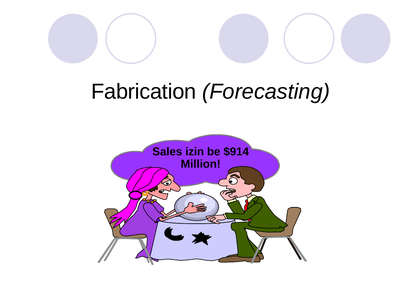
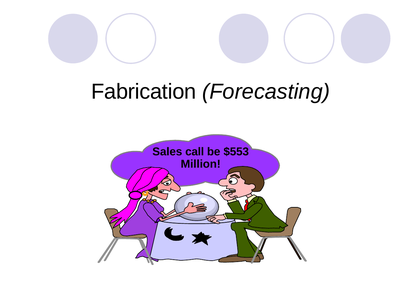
izin: izin -> call (195, 152)
$914: $914 -> $553 (236, 152)
